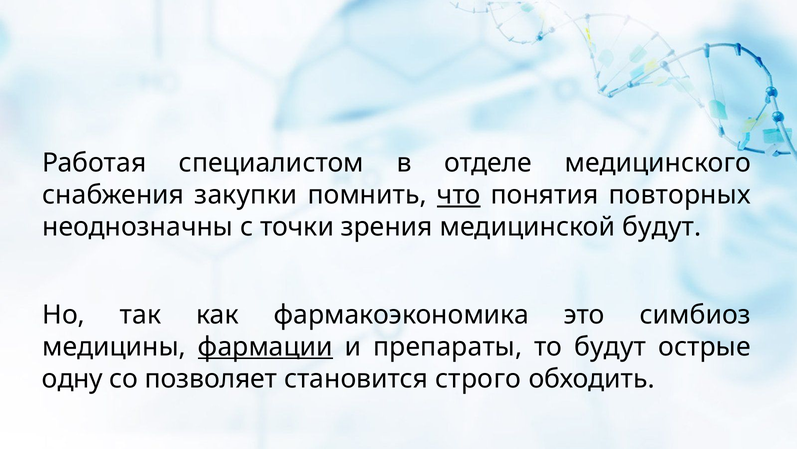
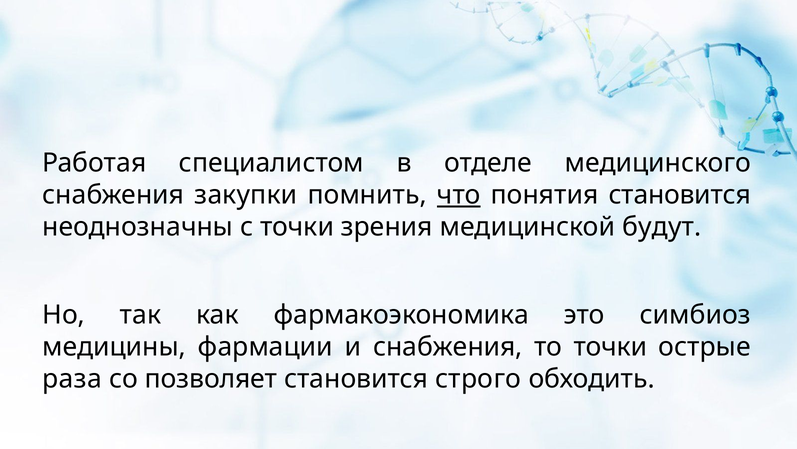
понятия повторных: повторных -> становится (680, 195)
фармации underline: present -> none (265, 346)
и препараты: препараты -> снабжения (448, 346)
то будут: будут -> точки (610, 346)
одну: одну -> раза (72, 378)
